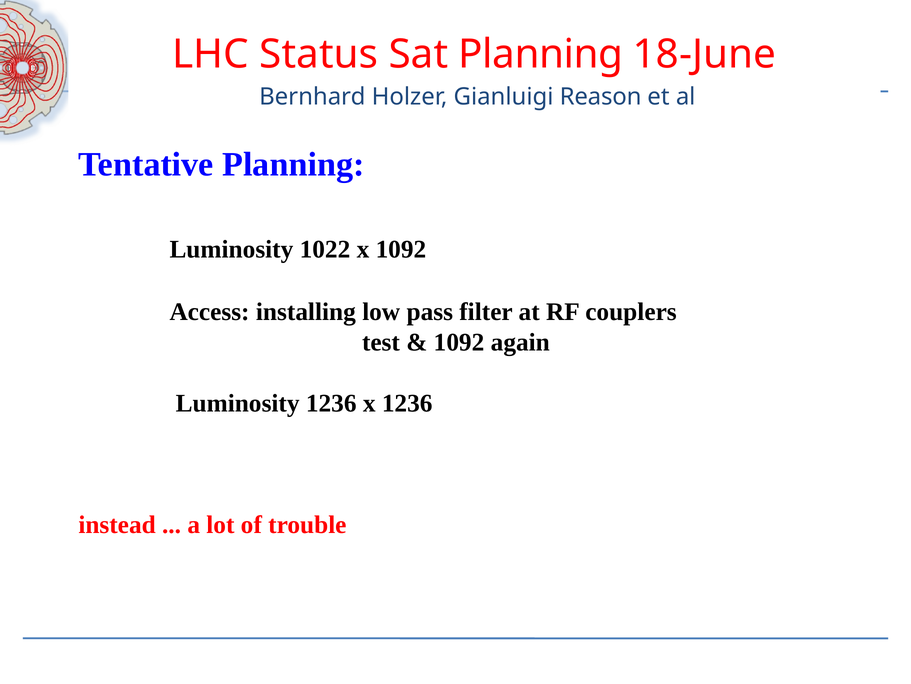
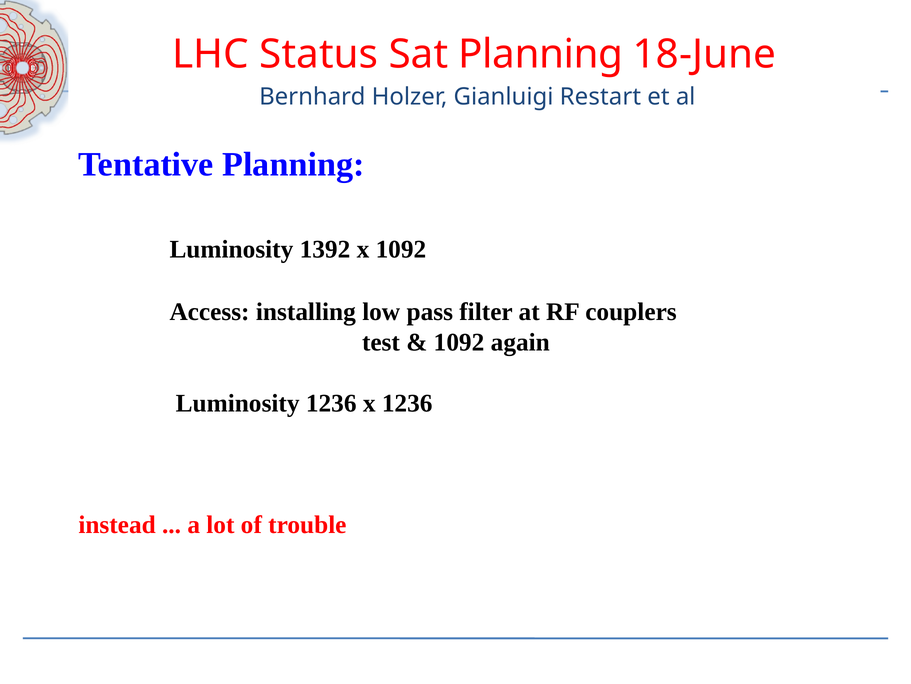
Reason: Reason -> Restart (600, 97)
1022: 1022 -> 1392 (325, 249)
